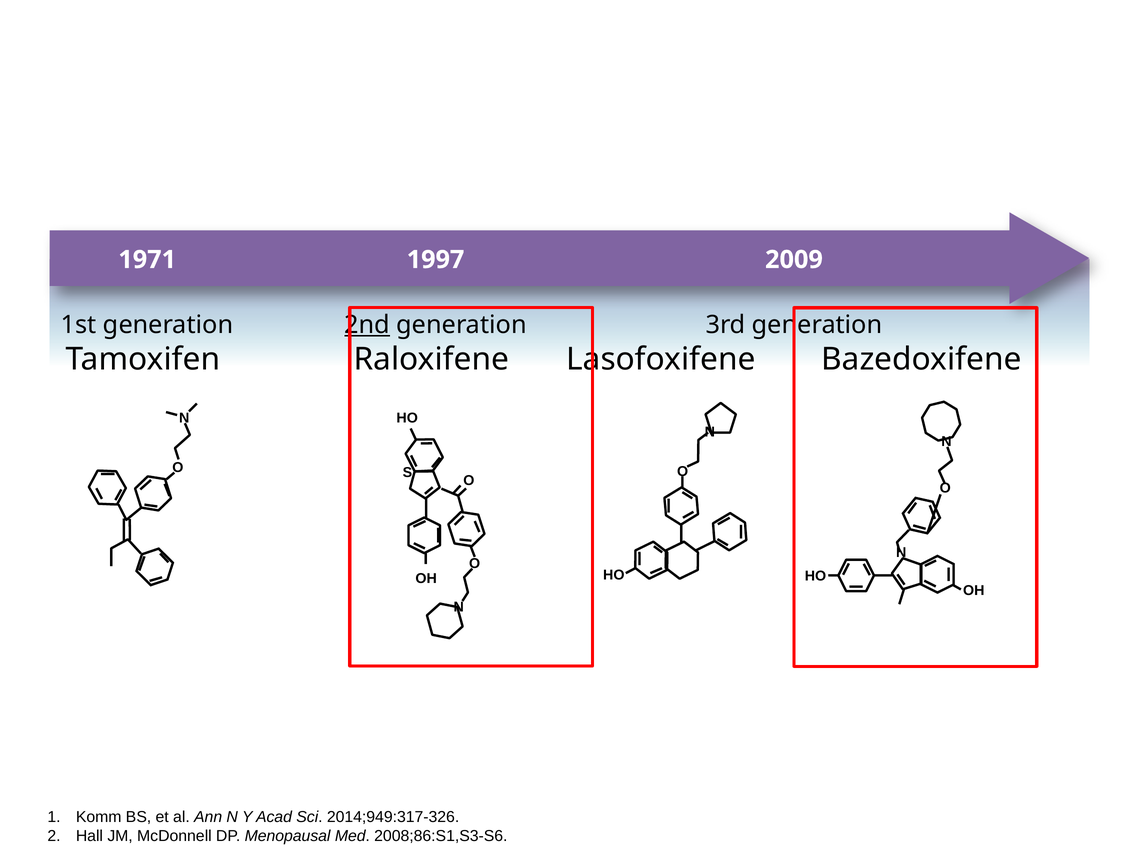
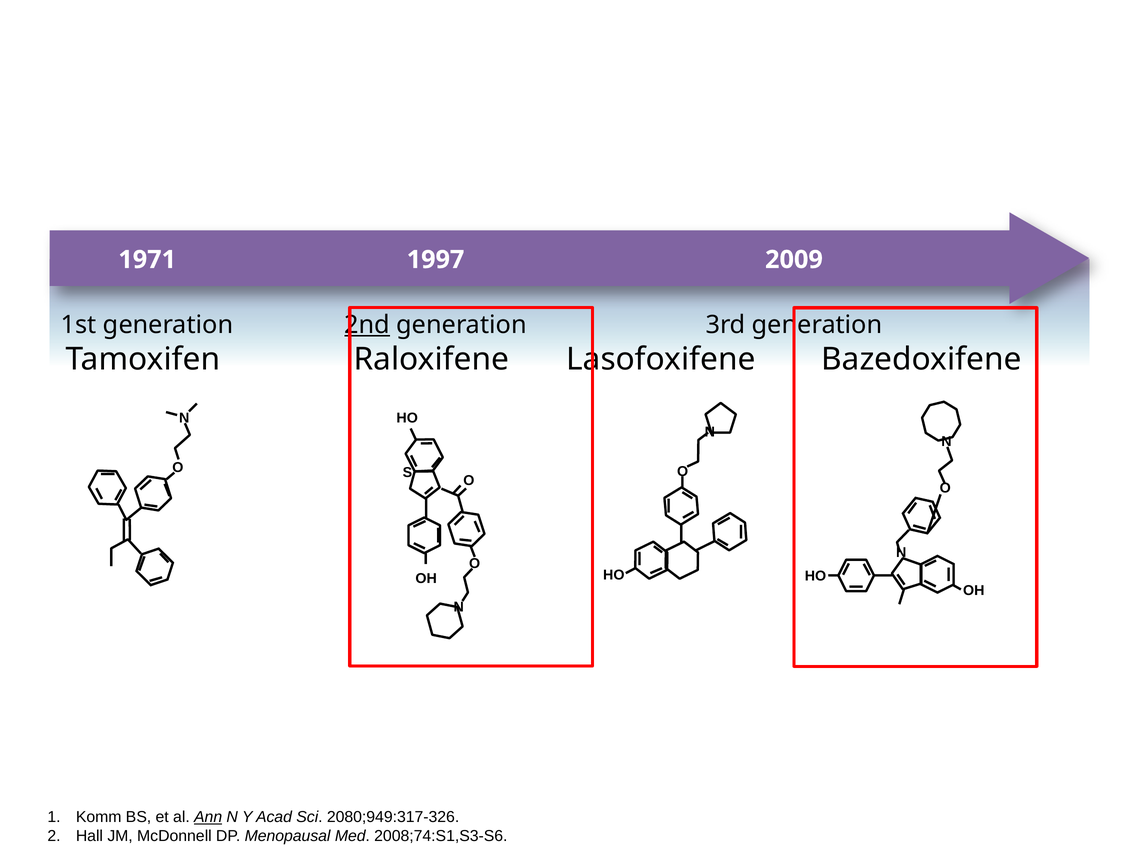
Ann underline: none -> present (208, 817)
2014;949:317-326: 2014;949:317-326 -> 2080;949:317-326 (393, 817)
2008;86:S1,S3-S6: 2008;86:S1,S3-S6 -> 2008;74:S1,S3-S6 (441, 836)
